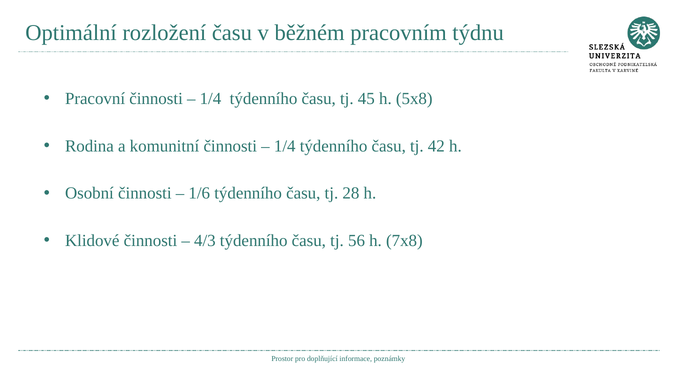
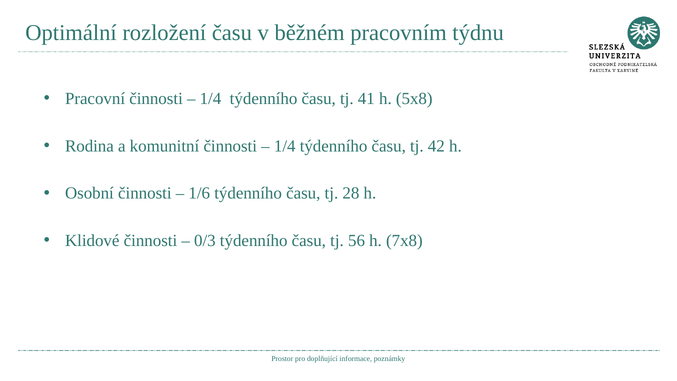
45: 45 -> 41 (366, 98)
4/3: 4/3 -> 0/3 (205, 241)
